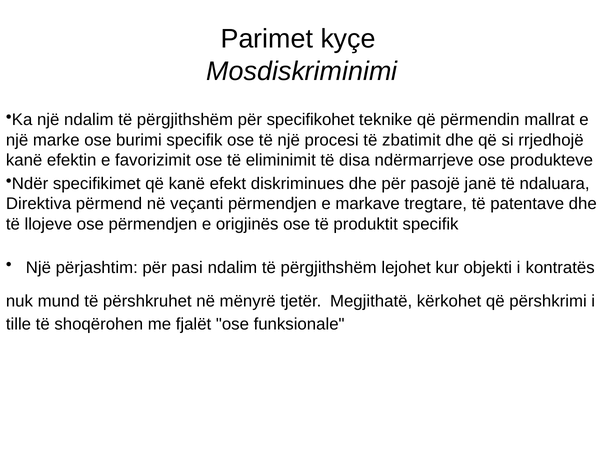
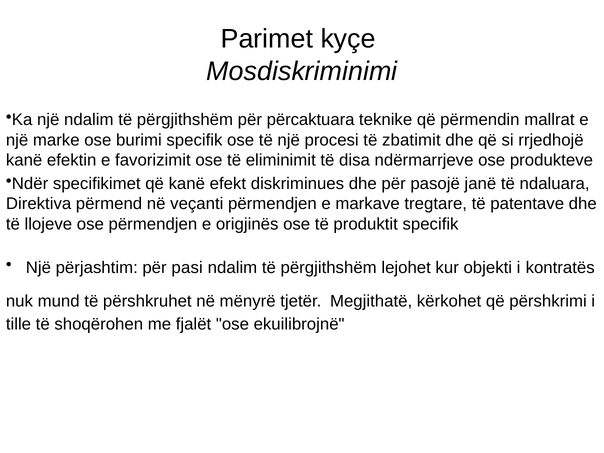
specifikohet: specifikohet -> përcaktuara (311, 120)
funksionale: funksionale -> ekuilibrojnë (299, 324)
